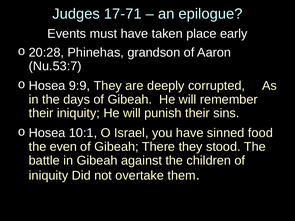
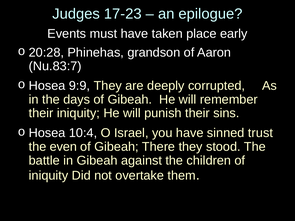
17-71: 17-71 -> 17-23 (123, 14)
Nu.53:7: Nu.53:7 -> Nu.83:7 (55, 66)
10:1: 10:1 -> 10:4 (83, 133)
food: food -> trust (260, 133)
